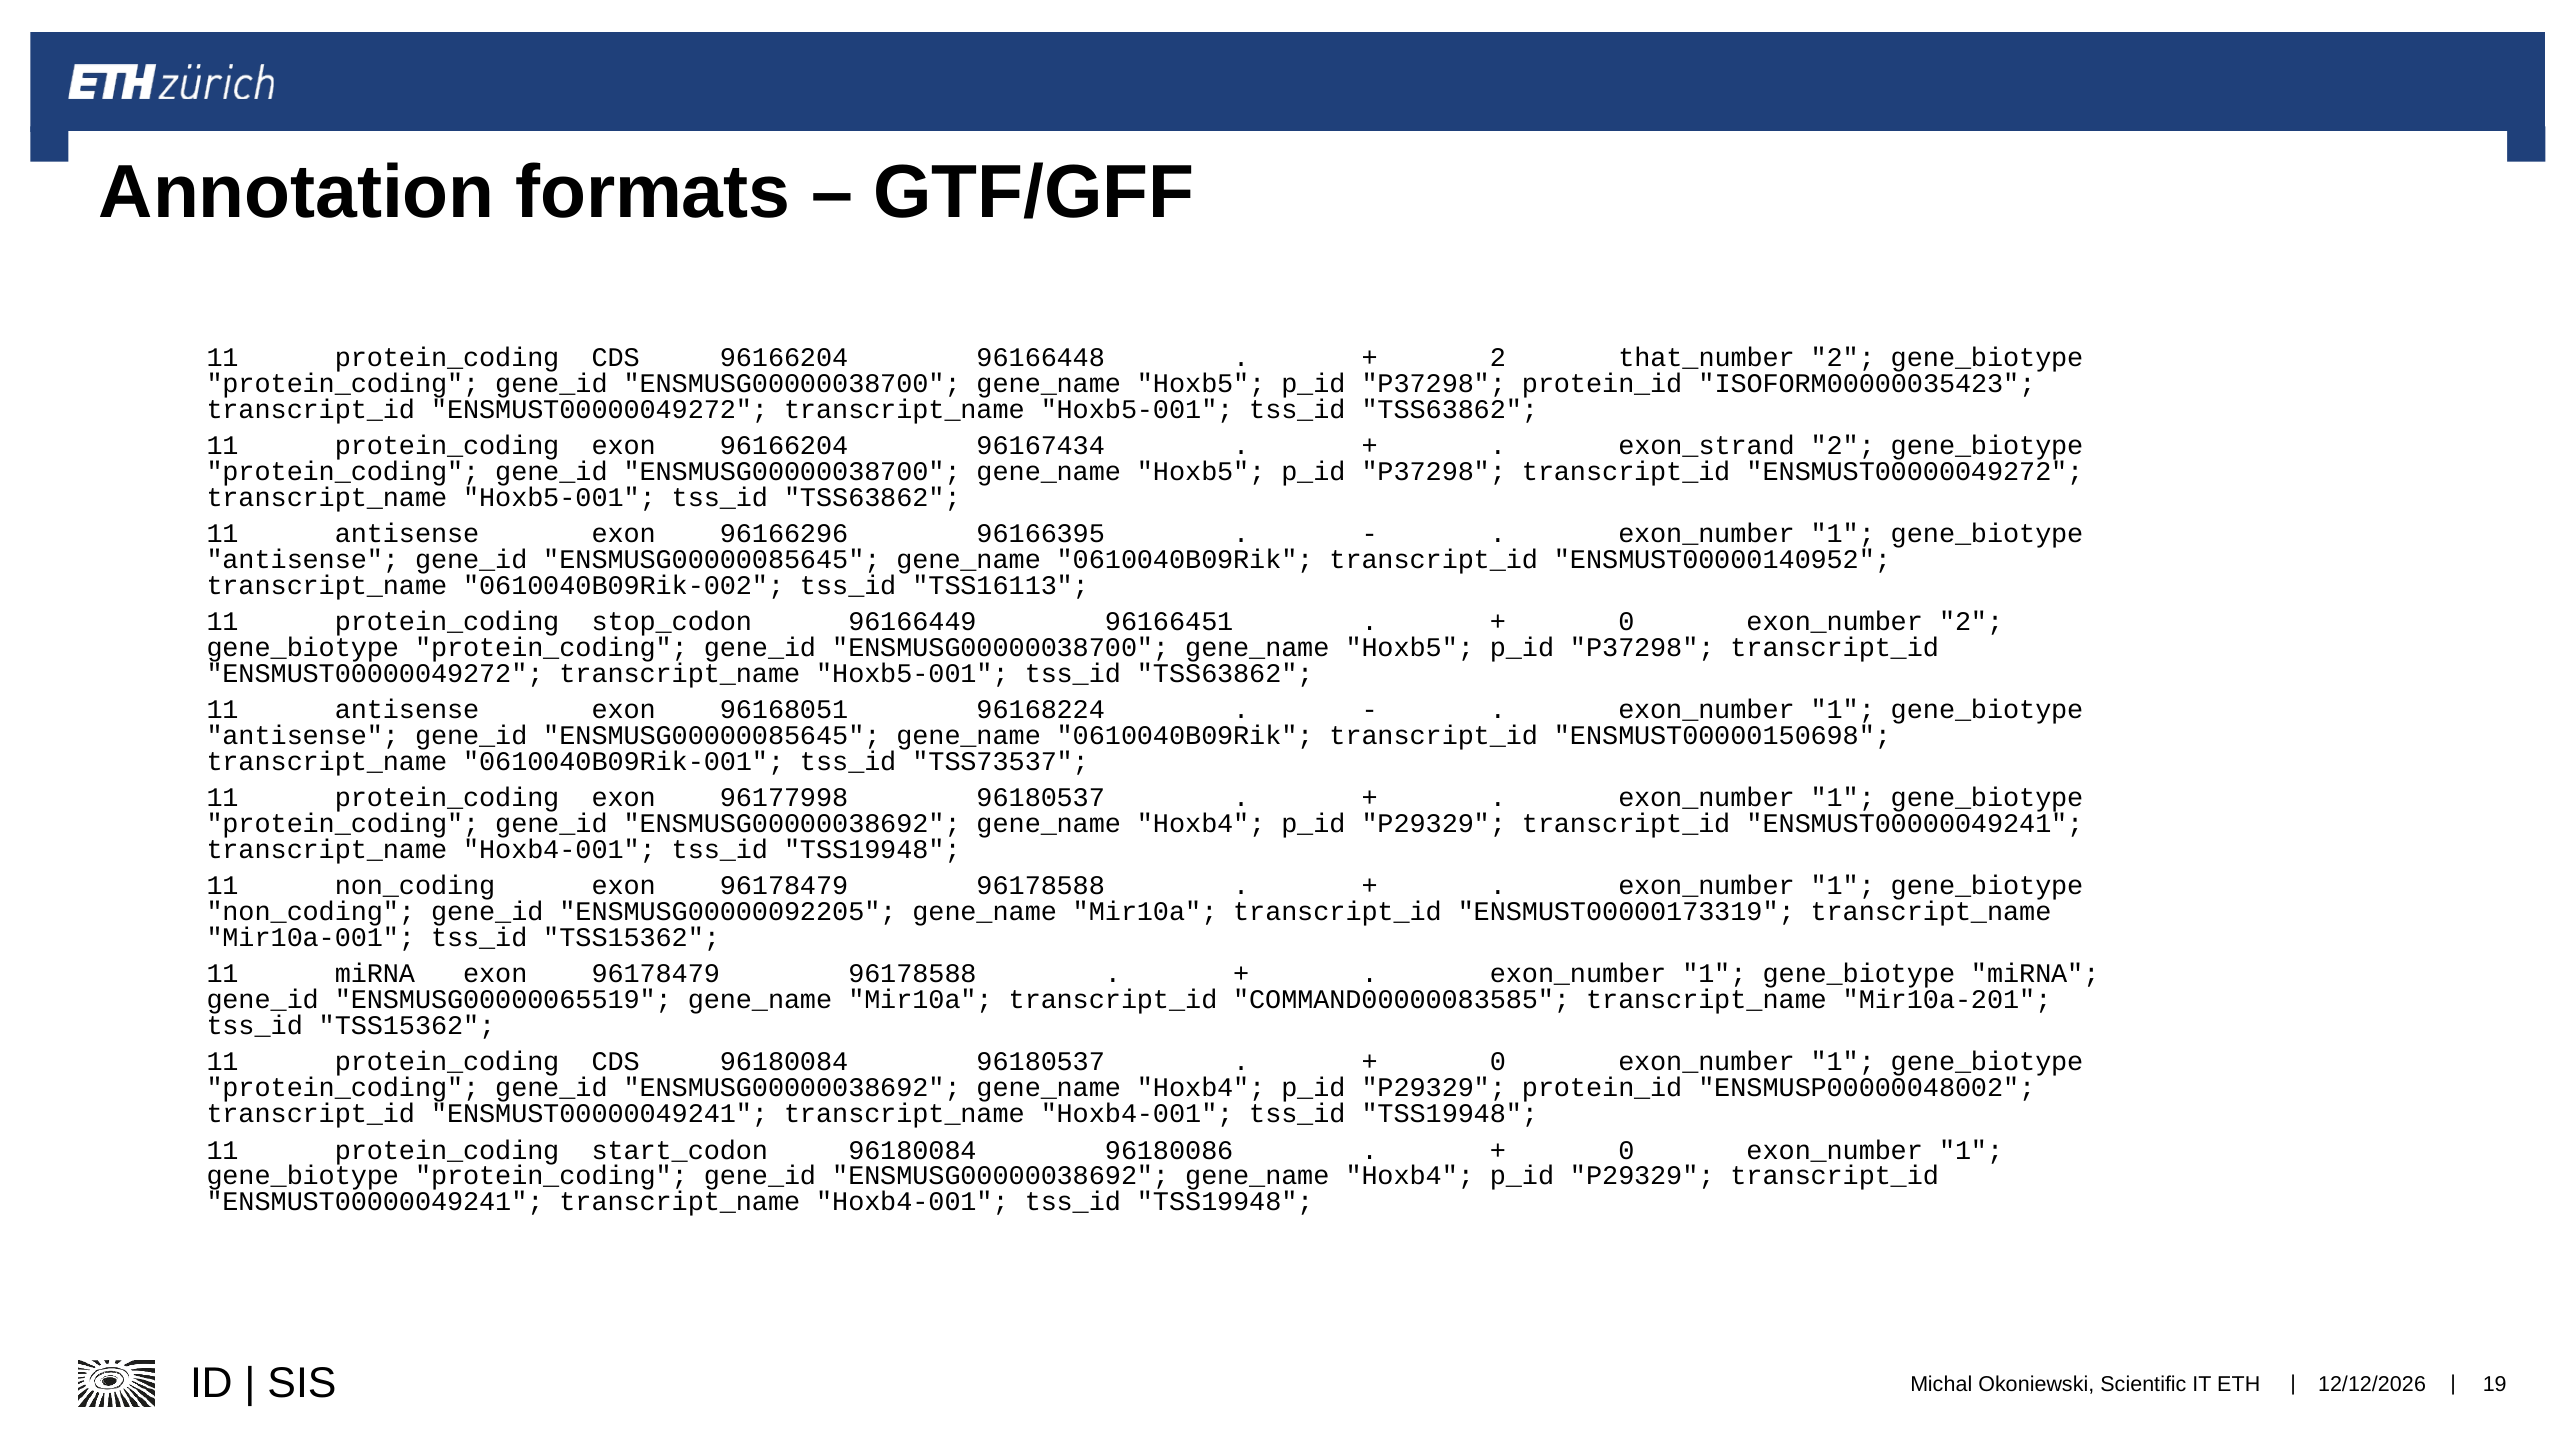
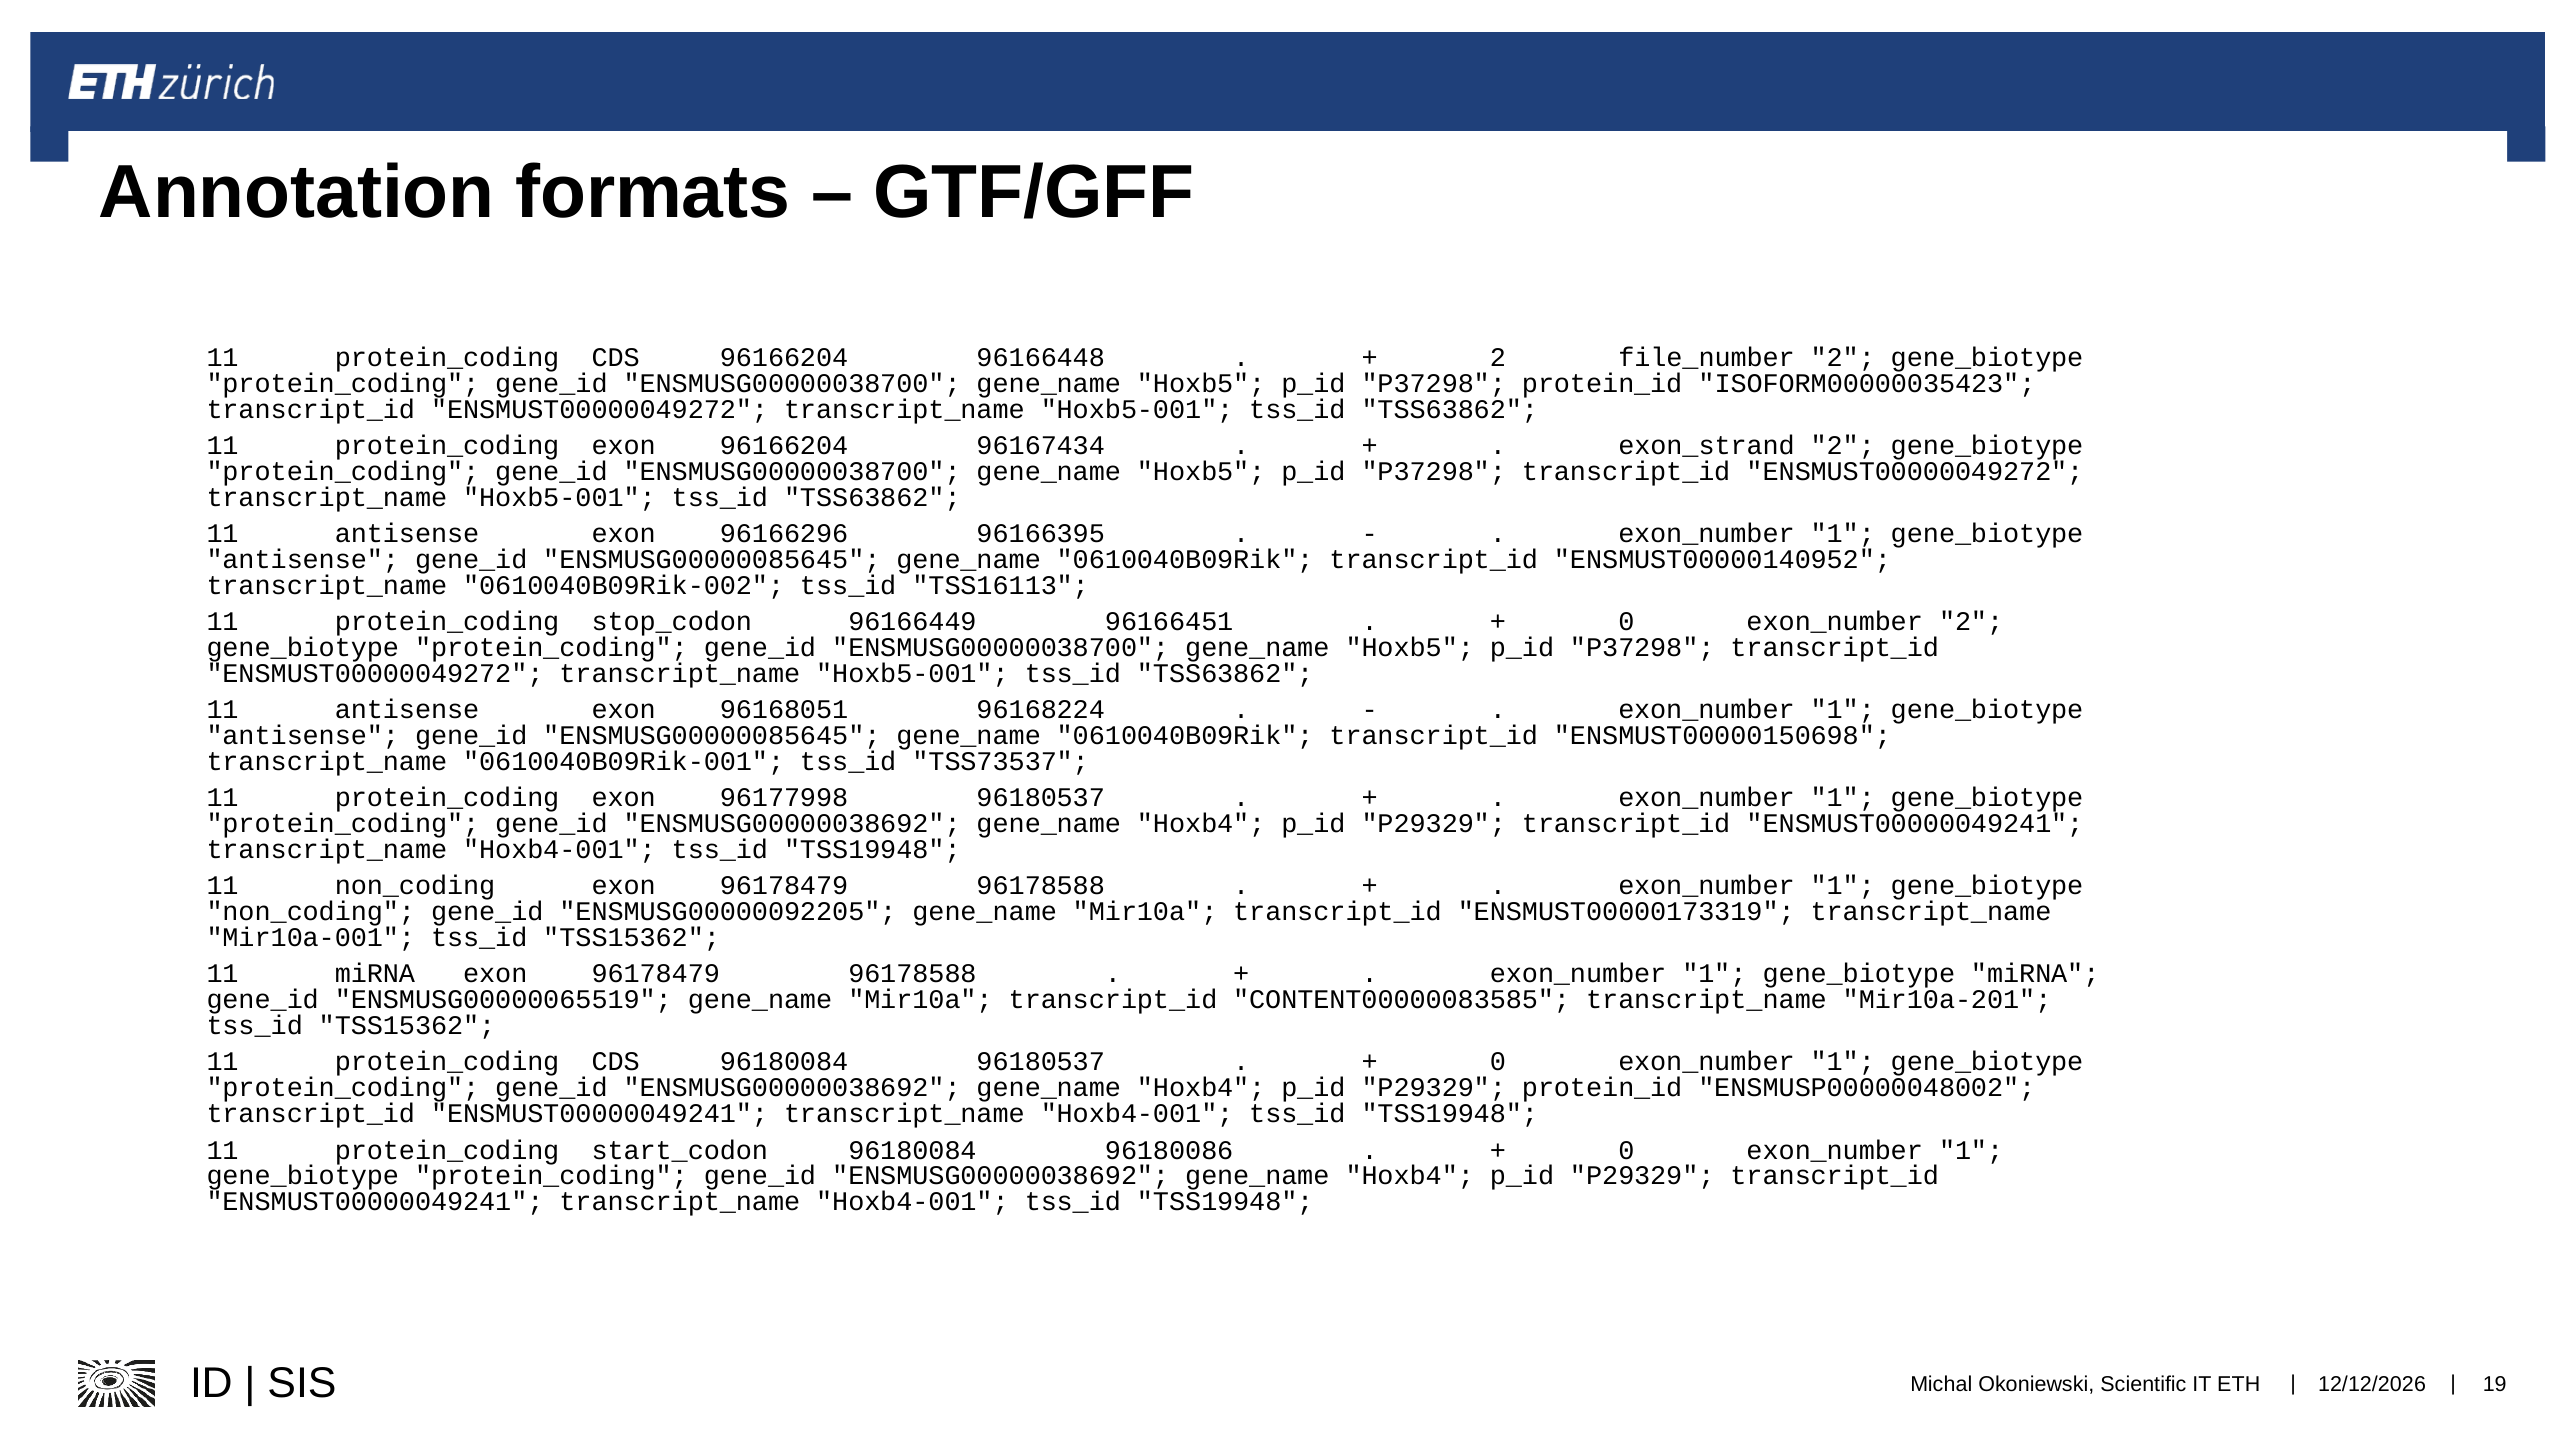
that_number: that_number -> file_number (1707, 357)
COMMAND00000083585: COMMAND00000083585 -> CONTENT00000083585 (1402, 1000)
